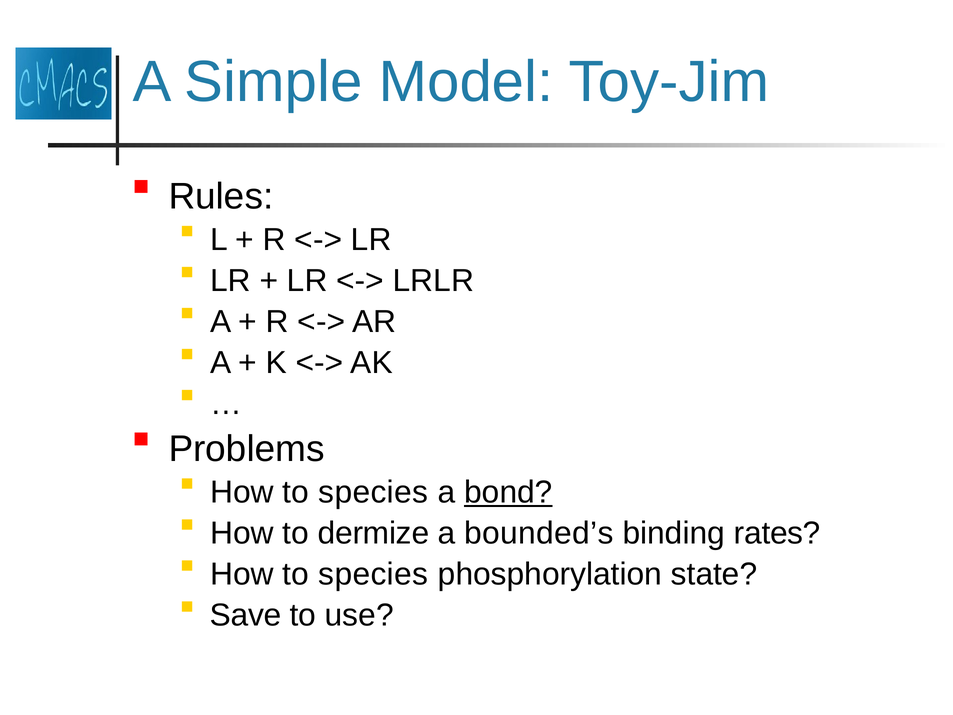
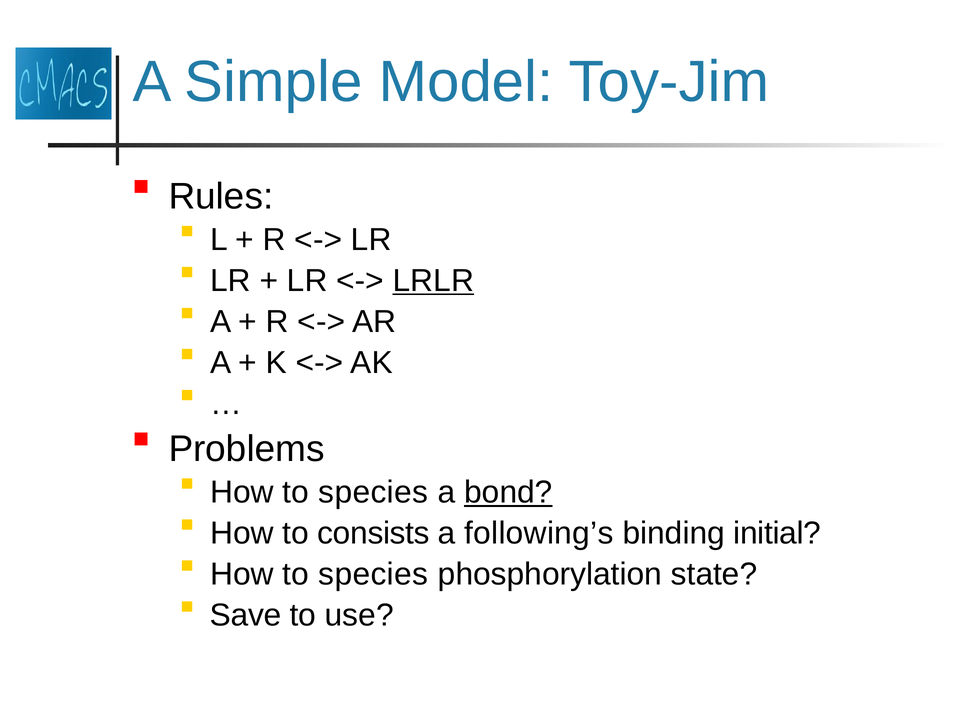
LRLR underline: none -> present (433, 281)
dermize: dermize -> consists (374, 533)
bounded’s: bounded’s -> following’s (539, 533)
rates: rates -> initial (777, 533)
